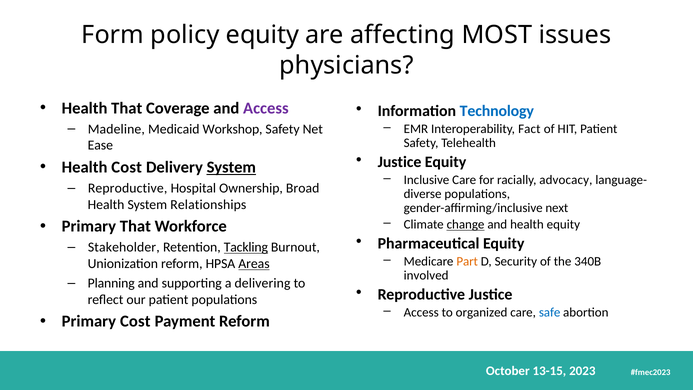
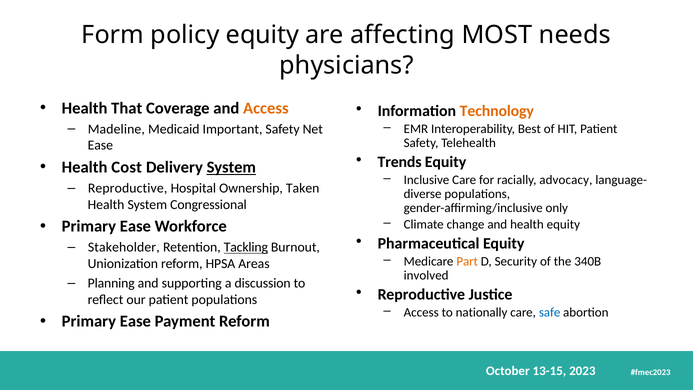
issues: issues -> needs (575, 35)
Access colour: purple -> orange (266, 108)
Technology colour: blue -> orange (497, 111)
Fact: Fact -> Best (529, 129)
Workshop: Workshop -> Important (233, 129)
Justice: Justice -> Trends (400, 162)
Broad: Broad -> Taken (303, 188)
Relationships: Relationships -> Congressional (208, 205)
next: next -> only (557, 208)
change underline: present -> none (466, 225)
That: That -> Ease (135, 226)
Areas underline: present -> none (254, 264)
delivering: delivering -> discussion (263, 283)
organized: organized -> nationally (482, 312)
Cost: Cost -> Ease (135, 321)
